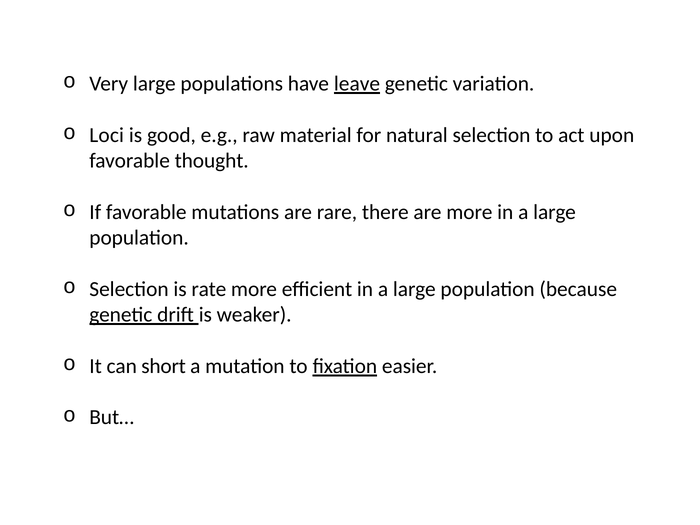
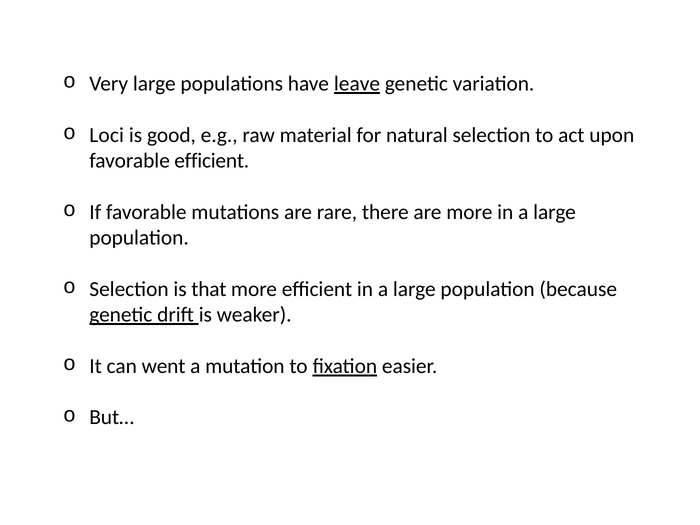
favorable thought: thought -> efficient (212, 161)
rate: rate -> that (209, 289)
short: short -> went (164, 366)
